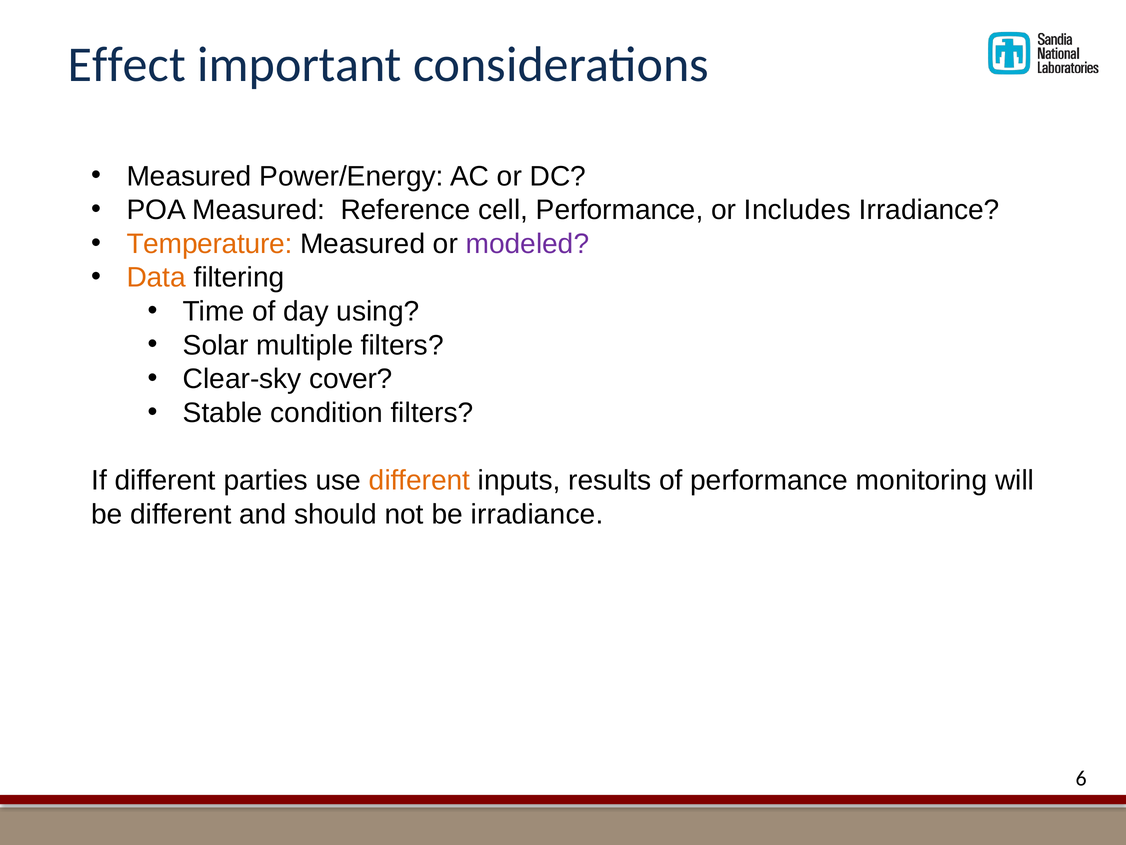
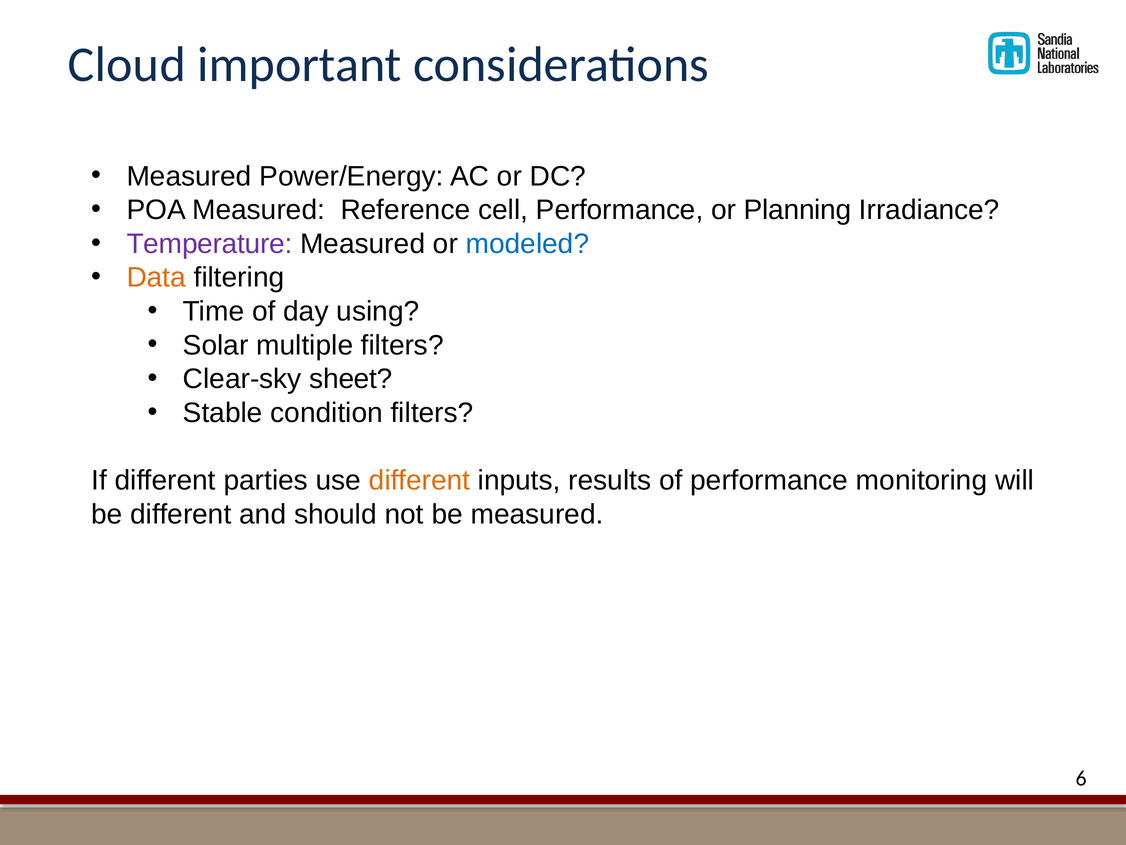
Effect: Effect -> Cloud (127, 65)
Includes: Includes -> Planning (798, 210)
Temperature colour: orange -> purple (210, 244)
modeled colour: purple -> blue (528, 244)
cover: cover -> sheet (351, 379)
be irradiance: irradiance -> measured (537, 514)
